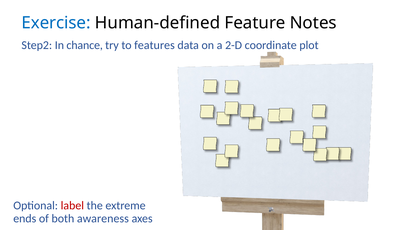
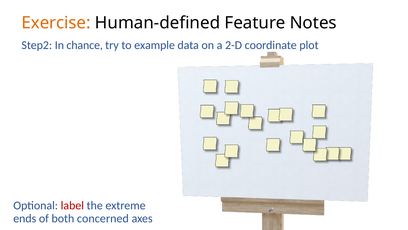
Exercise colour: blue -> orange (56, 23)
features: features -> example (155, 45)
awareness: awareness -> concerned (103, 218)
